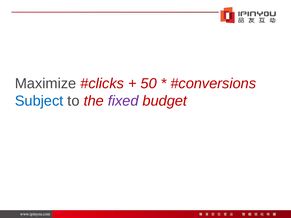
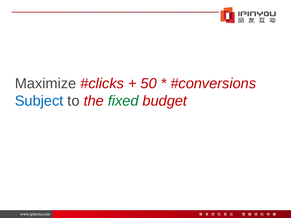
fixed colour: purple -> green (123, 101)
